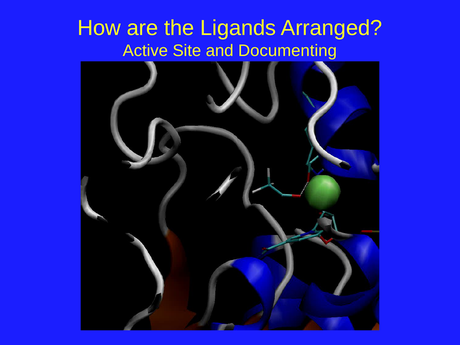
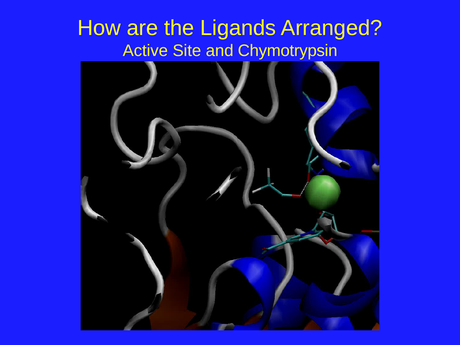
Documenting: Documenting -> Chymotrypsin (288, 51)
